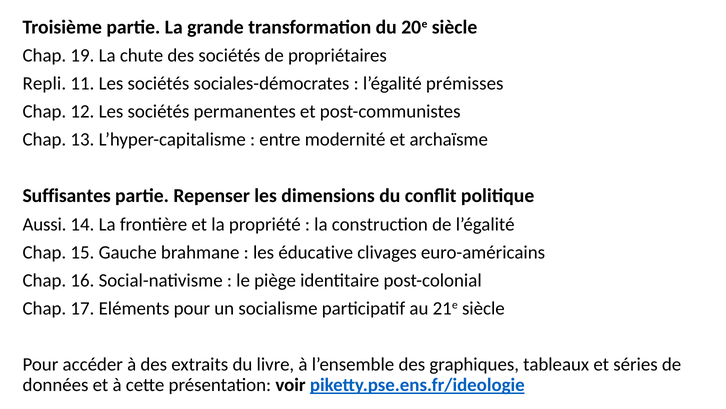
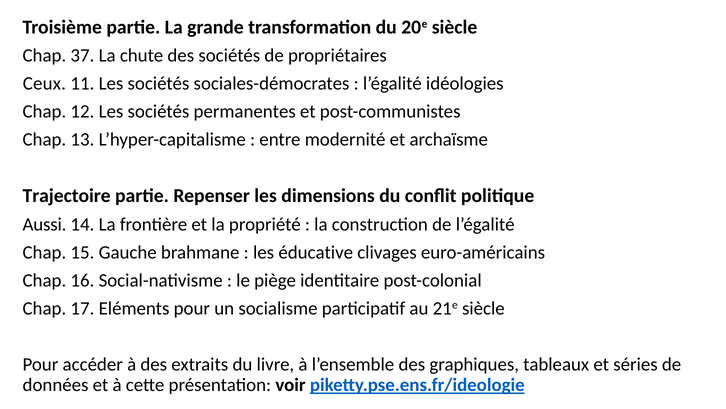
19: 19 -> 37 (82, 55)
Repli: Repli -> Ceux (44, 83)
prémisses: prémisses -> idéologies (465, 83)
Suffisantes: Suffisantes -> Trajectoire (67, 196)
